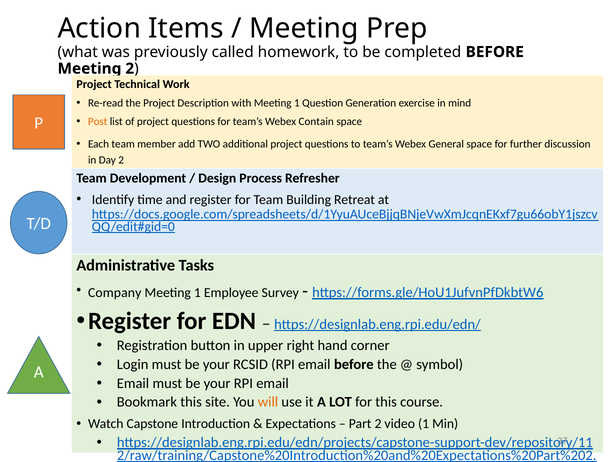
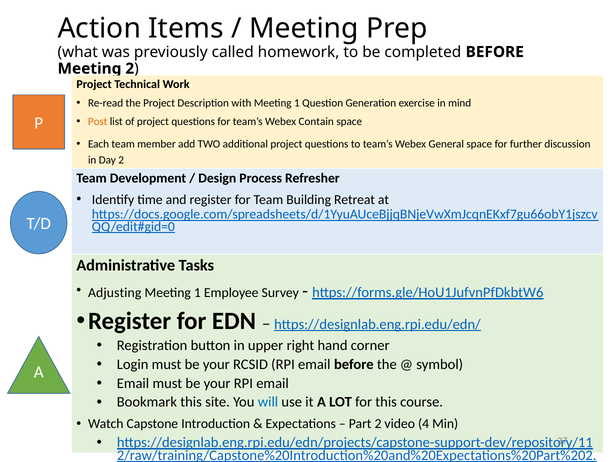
Company: Company -> Adjusting (115, 293)
will colour: orange -> blue (268, 402)
video 1: 1 -> 4 (424, 424)
